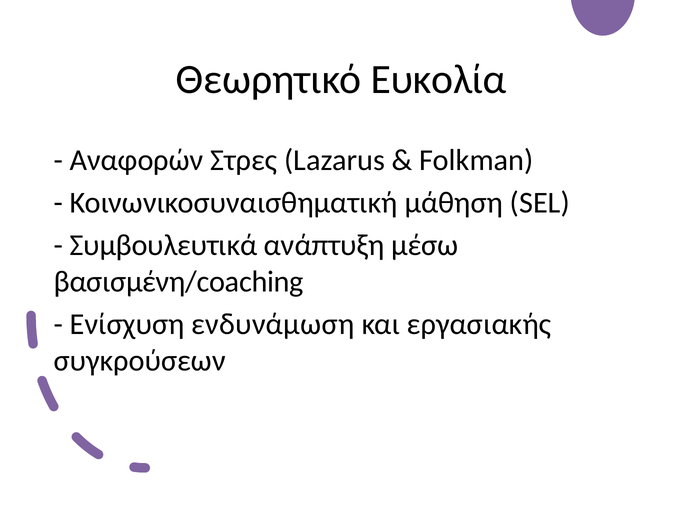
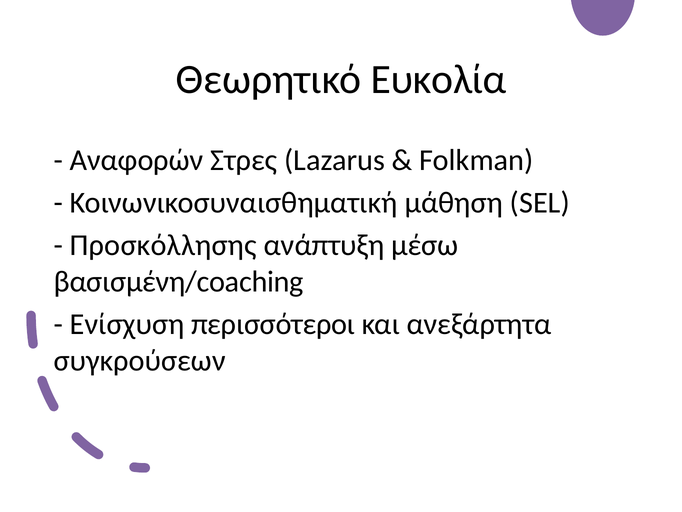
Συμβουλευτικά: Συμβουλευτικά -> Προσκόλλησης (163, 245)
ενδυνάμωση: ενδυνάμωση -> περισσότεροι (273, 324)
εργασιακής: εργασιακής -> ανεξάρτητα (479, 324)
